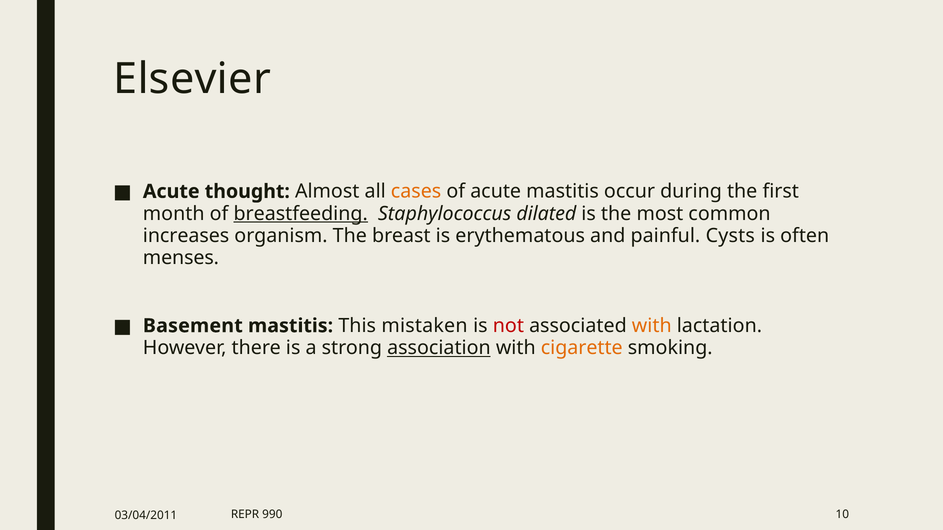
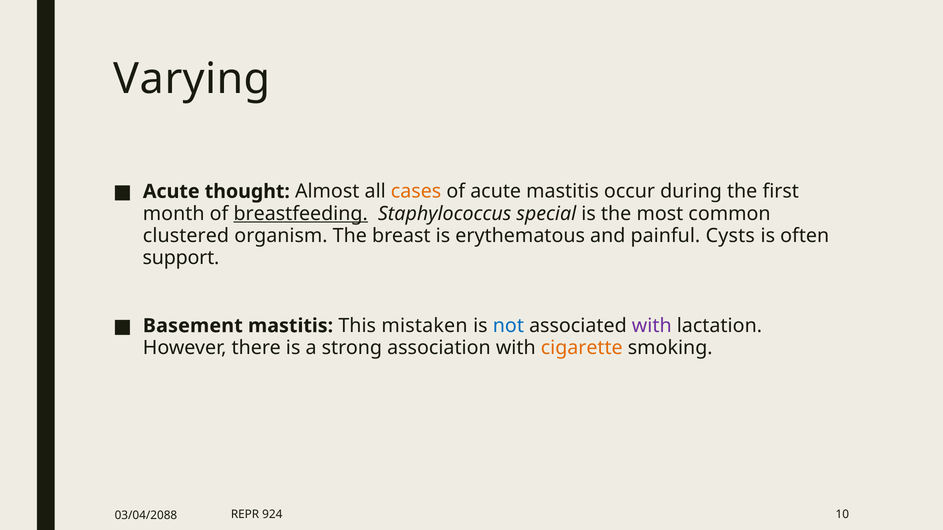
Elsevier: Elsevier -> Varying (192, 79)
dilated: dilated -> special (546, 214)
increases: increases -> clustered (186, 236)
menses: menses -> support (181, 258)
not colour: red -> blue (508, 326)
with colour: orange -> purple (652, 326)
association underline: present -> none (439, 348)
990: 990 -> 924 (272, 515)
03/04/2011: 03/04/2011 -> 03/04/2088 (146, 516)
